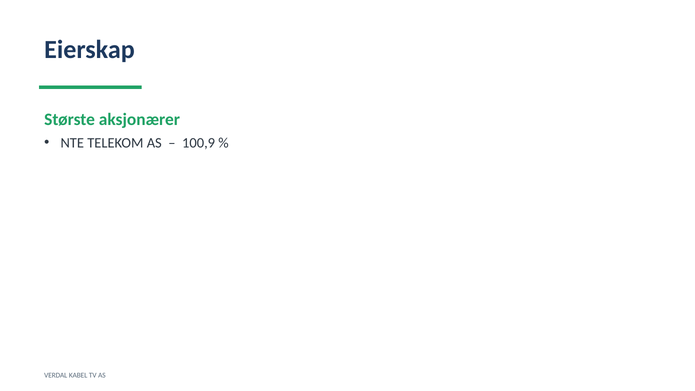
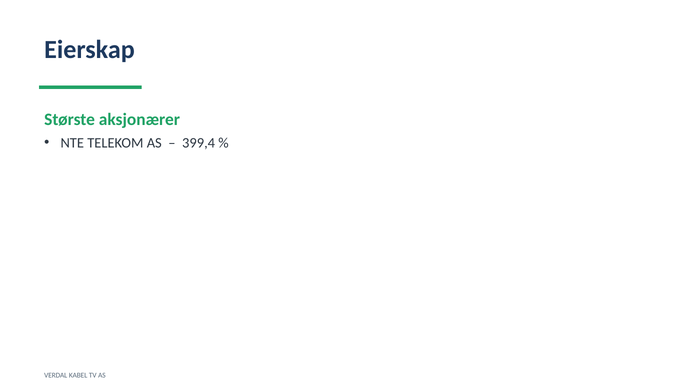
100,9: 100,9 -> 399,4 (199, 143)
